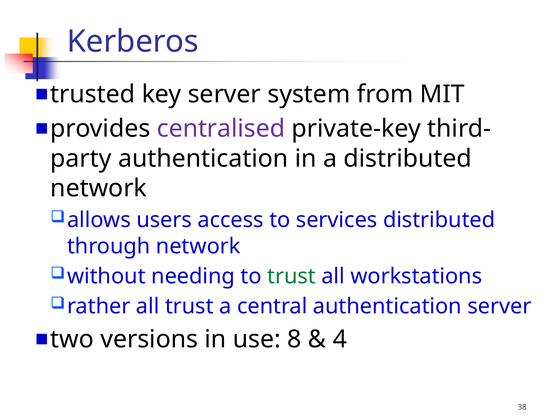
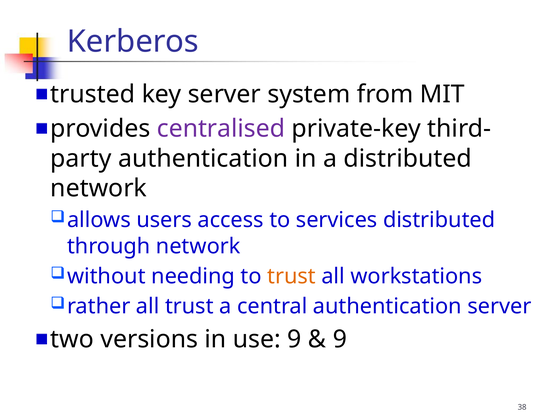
trust colour: green -> orange (291, 276)
use 8: 8 -> 9 (294, 339)
4: 4 -> 9 (340, 339)
